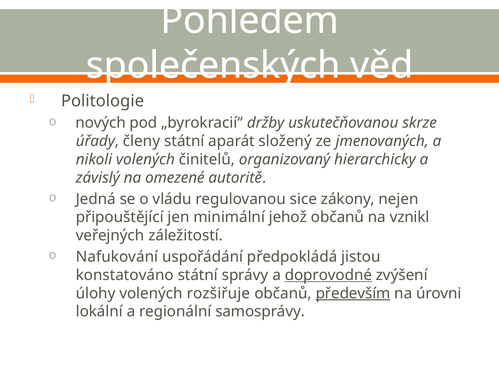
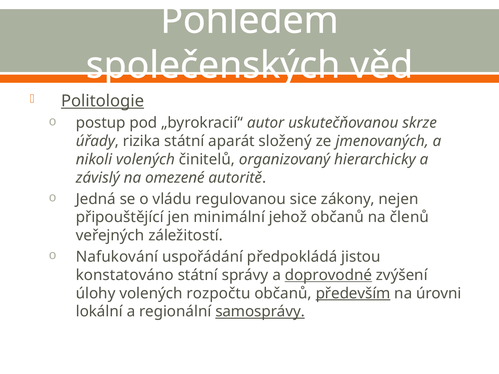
Politologie underline: none -> present (103, 101)
nových: nových -> postup (101, 123)
držby: držby -> autor (266, 123)
členy: členy -> rizika (142, 141)
vznikl: vznikl -> členů (409, 217)
rozšiřuje: rozšiřuje -> rozpočtu (219, 294)
samosprávy underline: none -> present (260, 312)
